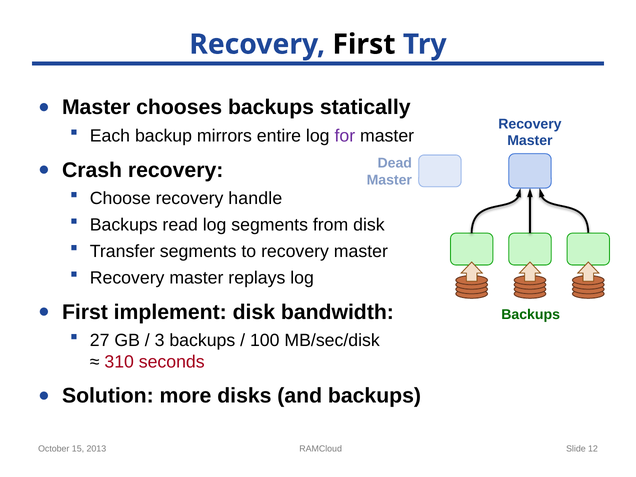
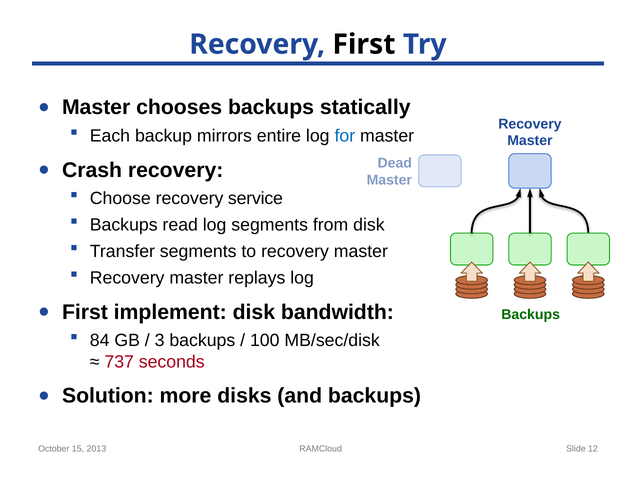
for colour: purple -> blue (345, 136)
handle: handle -> service (255, 198)
27: 27 -> 84 (100, 341)
310: 310 -> 737 (119, 362)
